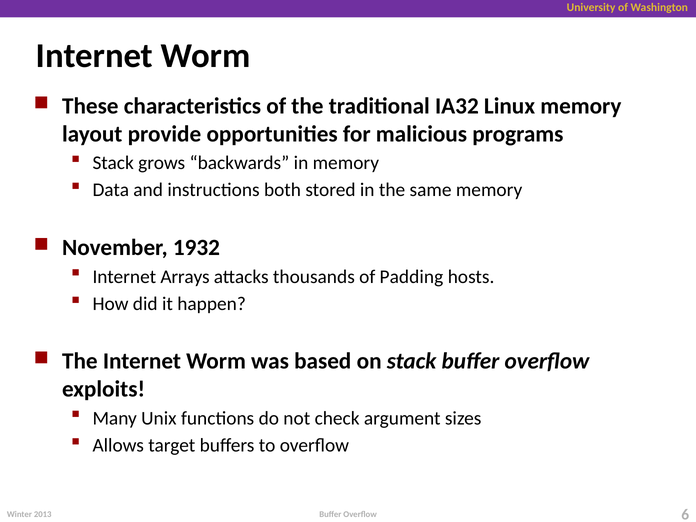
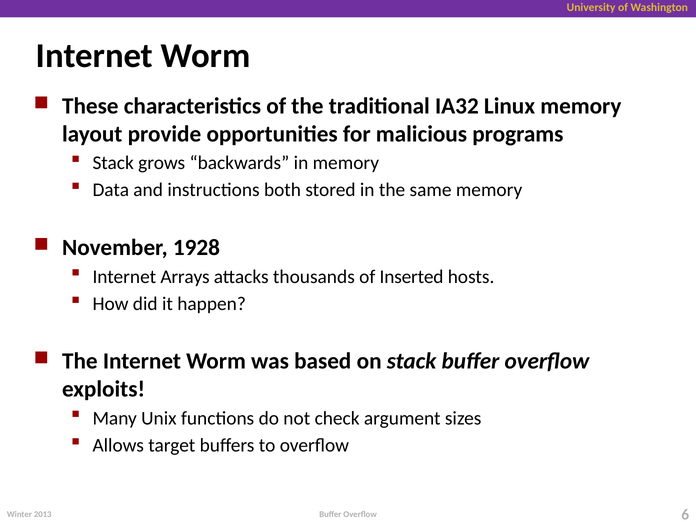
1932: 1932 -> 1928 (196, 248)
Padding: Padding -> Inserted (412, 277)
